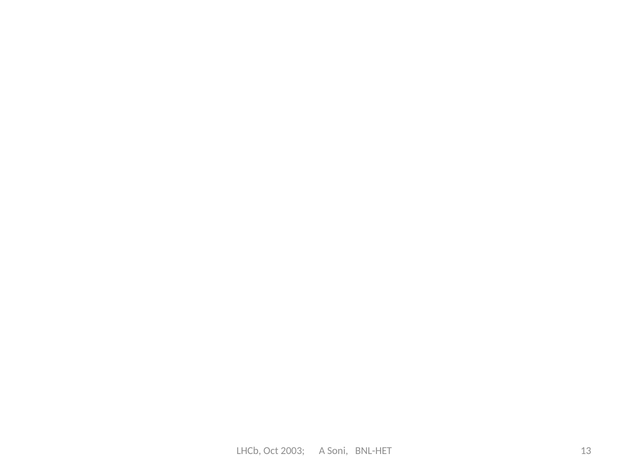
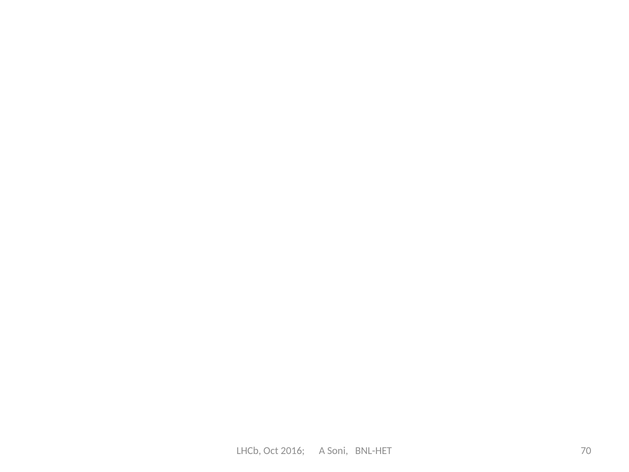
2003: 2003 -> 2016 (293, 450)
13: 13 -> 70 (586, 450)
